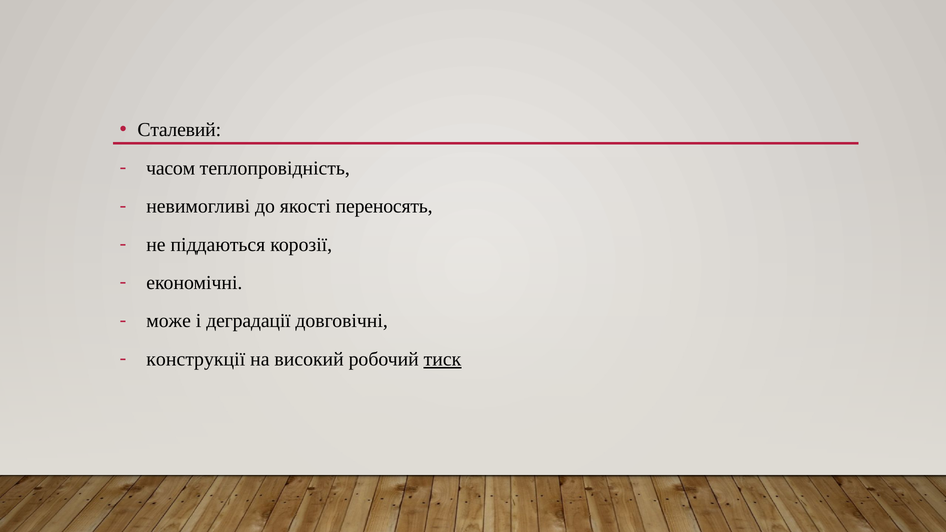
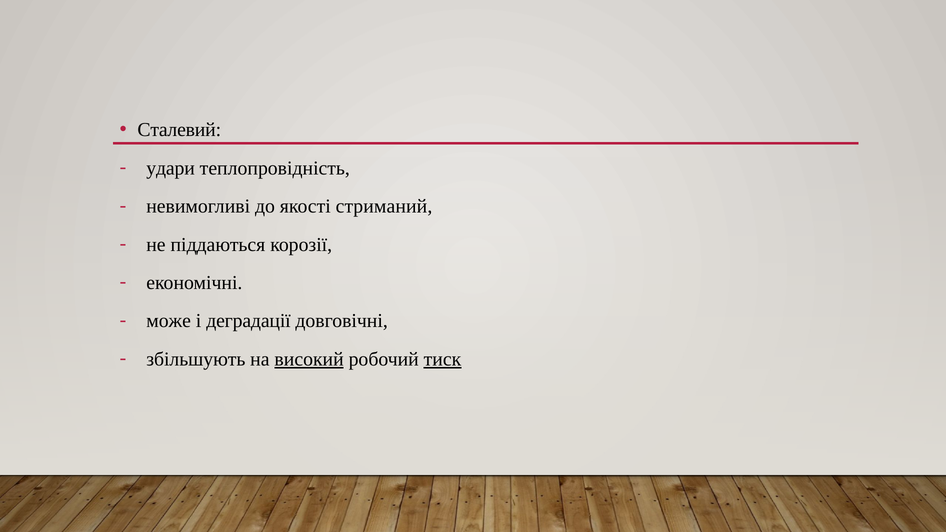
часом: часом -> удари (171, 168)
переносять: переносять -> стриманий (384, 206)
конструкції: конструкції -> збільшують (196, 359)
високий underline: none -> present (309, 359)
